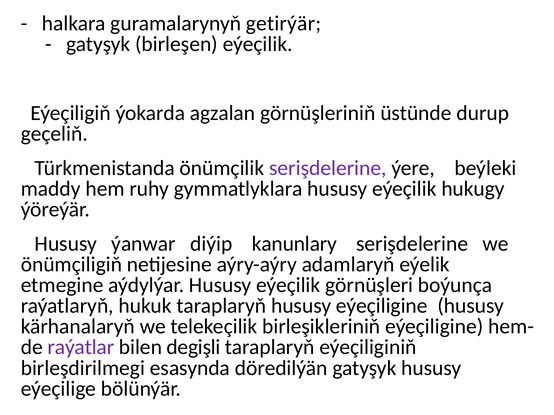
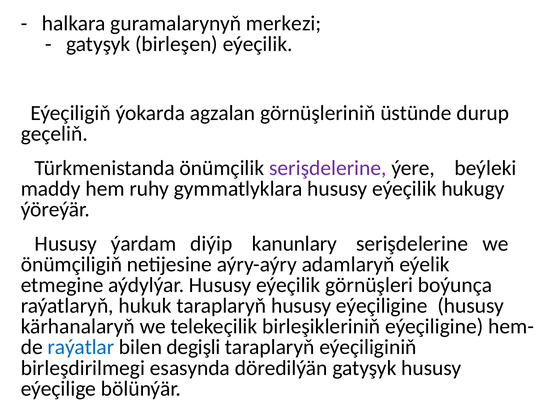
getirýär: getirýär -> merkezi (284, 23)
ýanwar: ýanwar -> ýardam (144, 244)
raýatlar colour: purple -> blue (81, 348)
